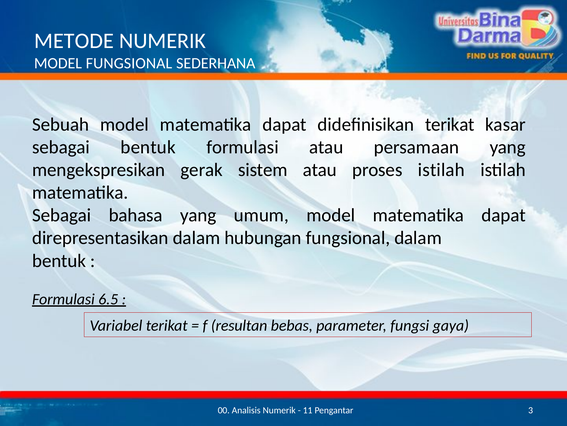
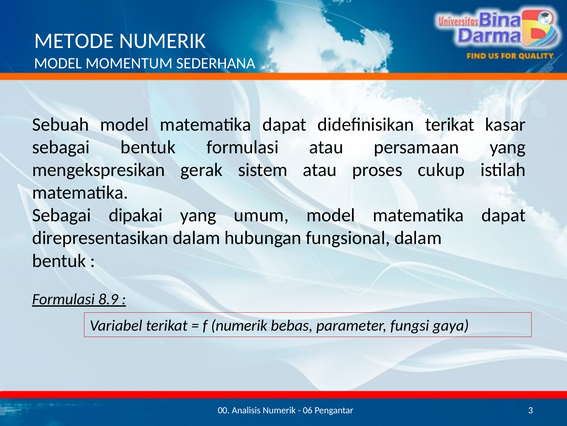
MODEL FUNGSIONAL: FUNGSIONAL -> MOMENTUM (129, 63)
proses istilah: istilah -> cukup (441, 170)
bahasa: bahasa -> dipakai (136, 215)
6.5: 6.5 -> 8.9 (108, 299)
f resultan: resultan -> numerik (239, 325)
11: 11 -> 06 (308, 410)
